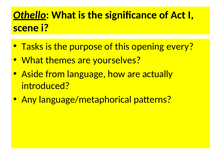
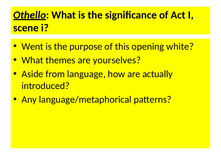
Tasks: Tasks -> Went (32, 46)
every: every -> white (180, 46)
